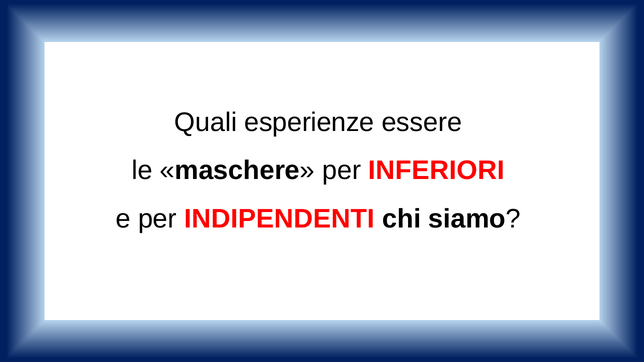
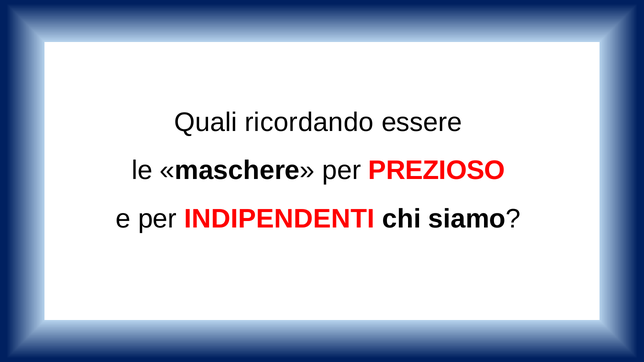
esperienze: esperienze -> ricordando (309, 122)
INFERIORI: INFERIORI -> PREZIOSO (437, 171)
